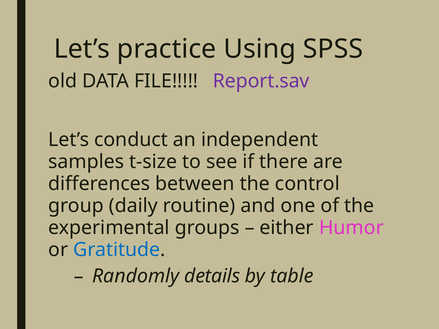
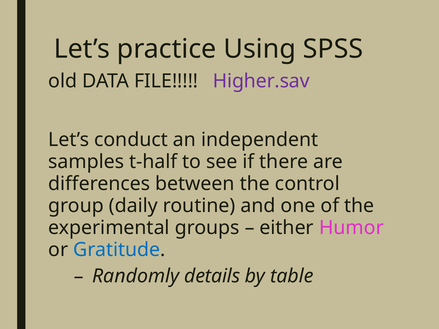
Report.sav: Report.sav -> Higher.sav (261, 81)
t-size: t-size -> t-half (153, 162)
